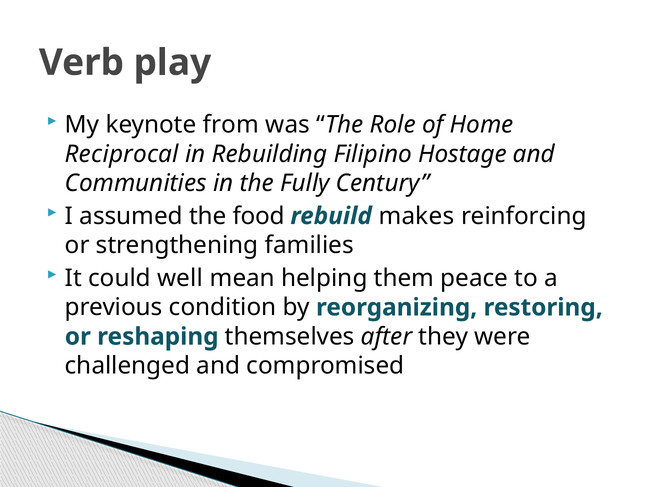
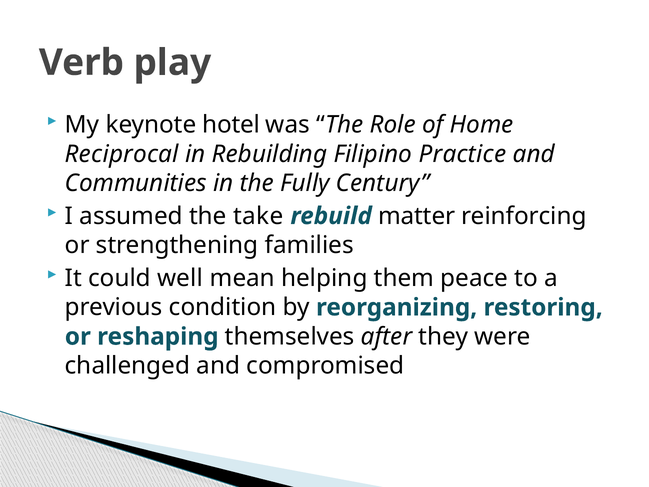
from: from -> hotel (231, 125)
Hostage: Hostage -> Practice (462, 154)
food: food -> take (258, 216)
makes: makes -> matter (417, 216)
